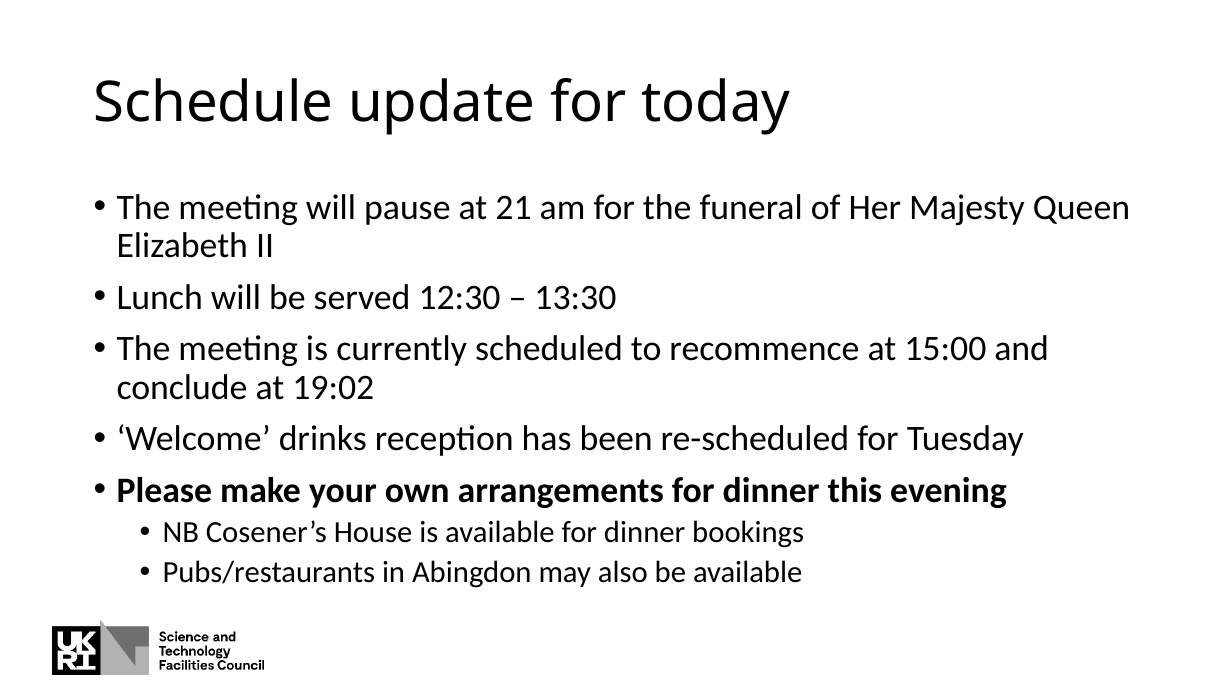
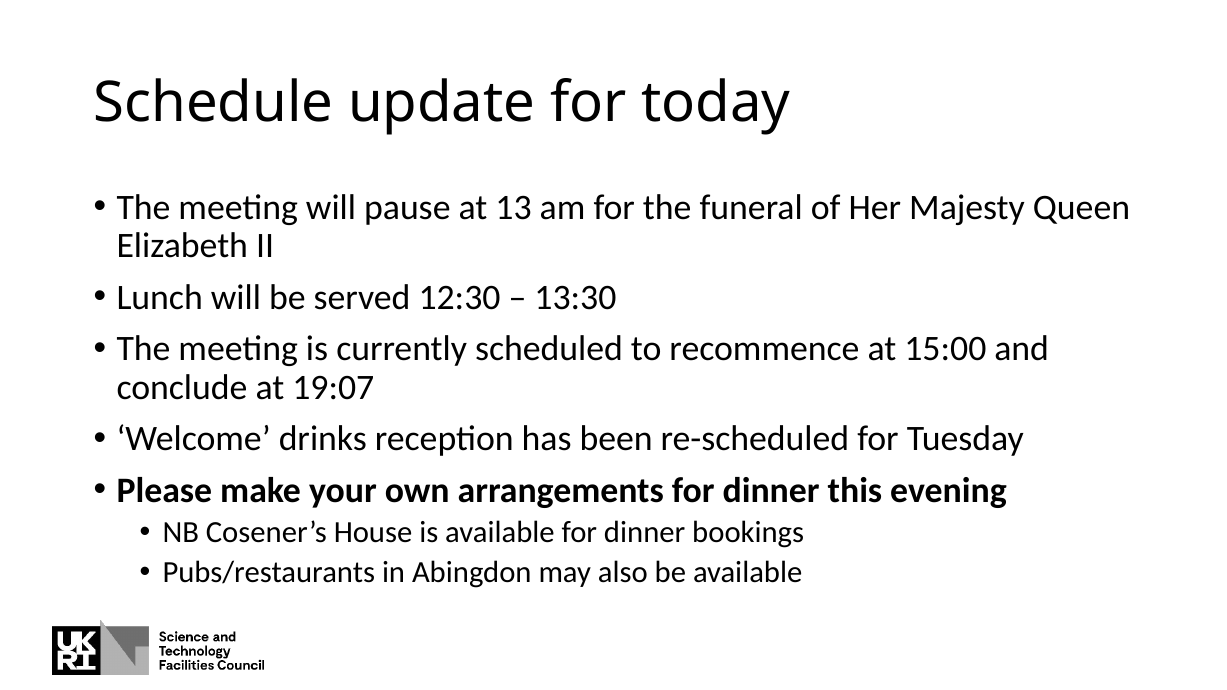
21: 21 -> 13 (514, 207)
19:02: 19:02 -> 19:07 (333, 388)
